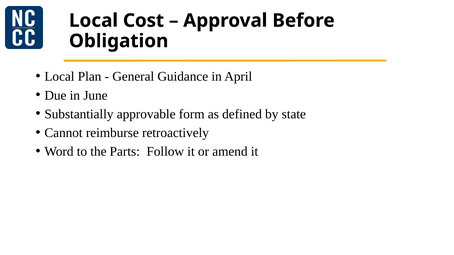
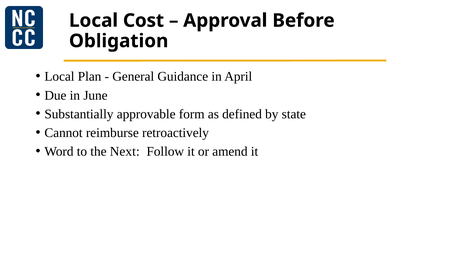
Parts: Parts -> Next (125, 152)
